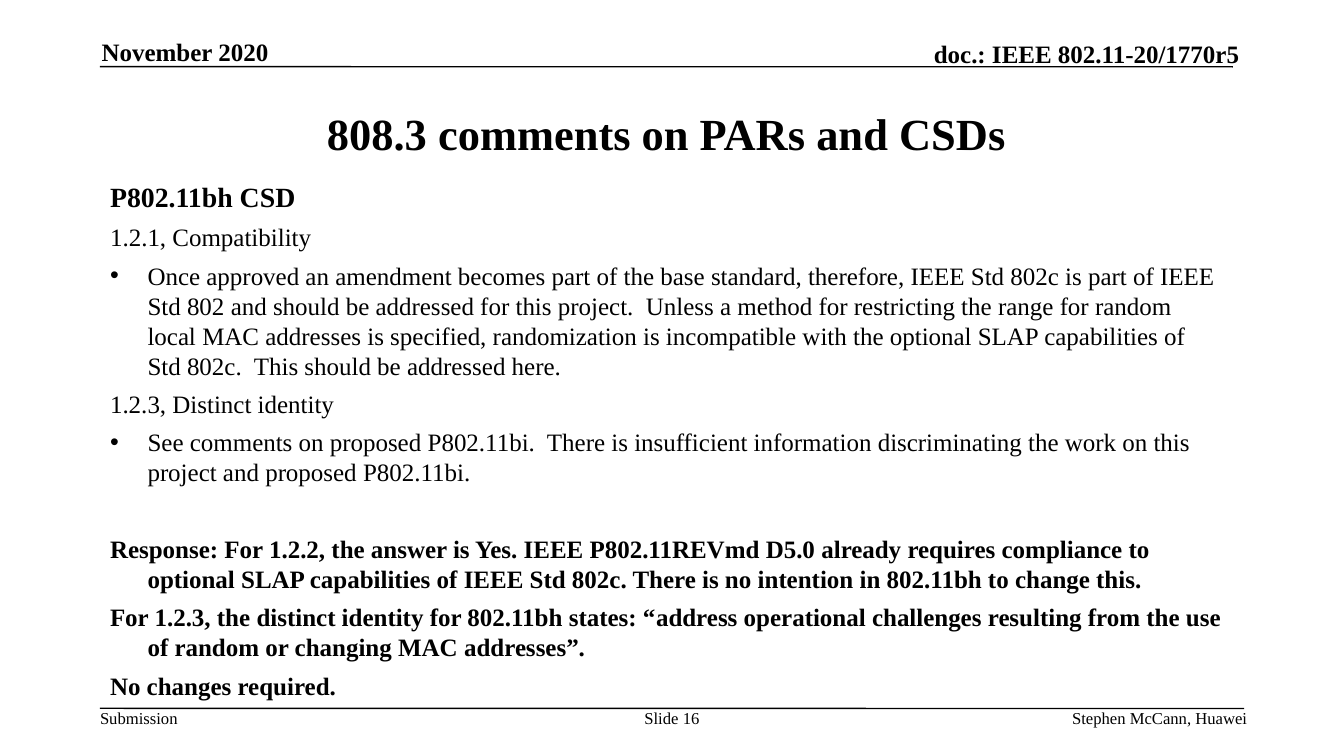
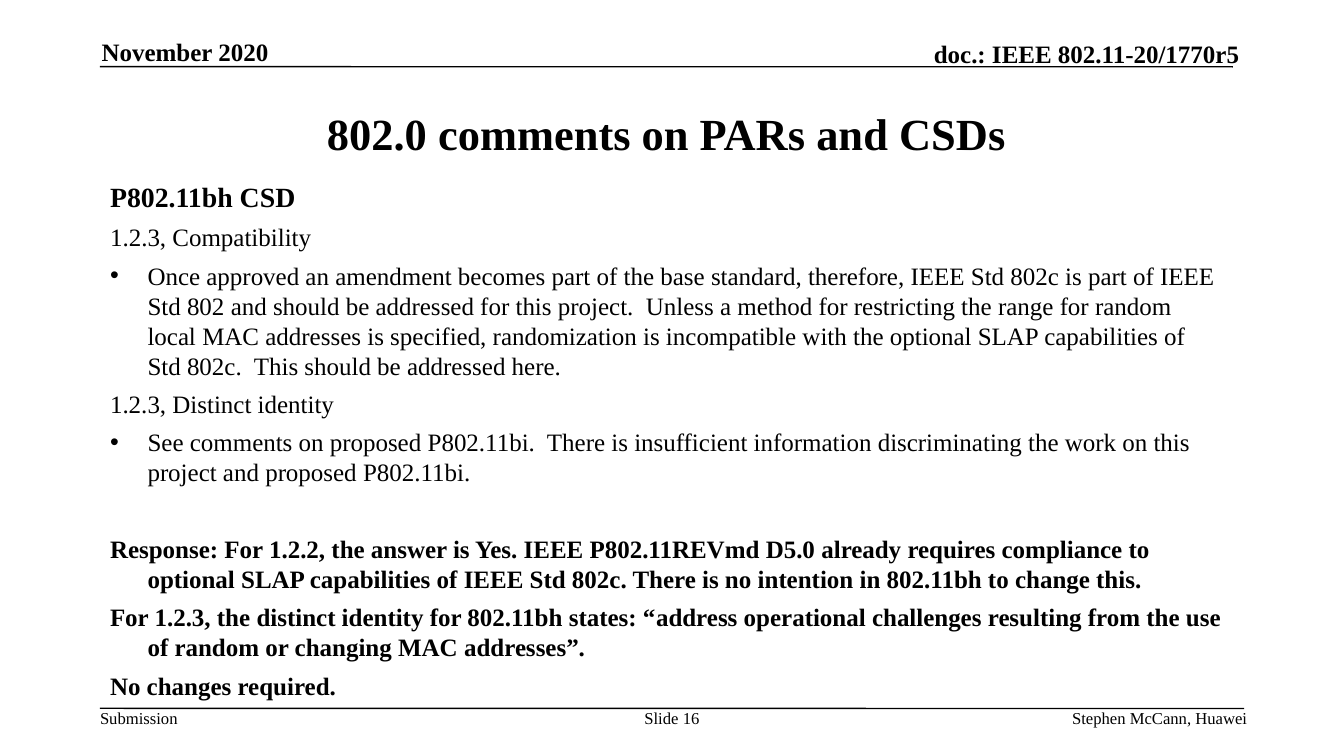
808.3: 808.3 -> 802.0 (377, 136)
1.2.1: 1.2.1 -> 1.2.3 (138, 238)
